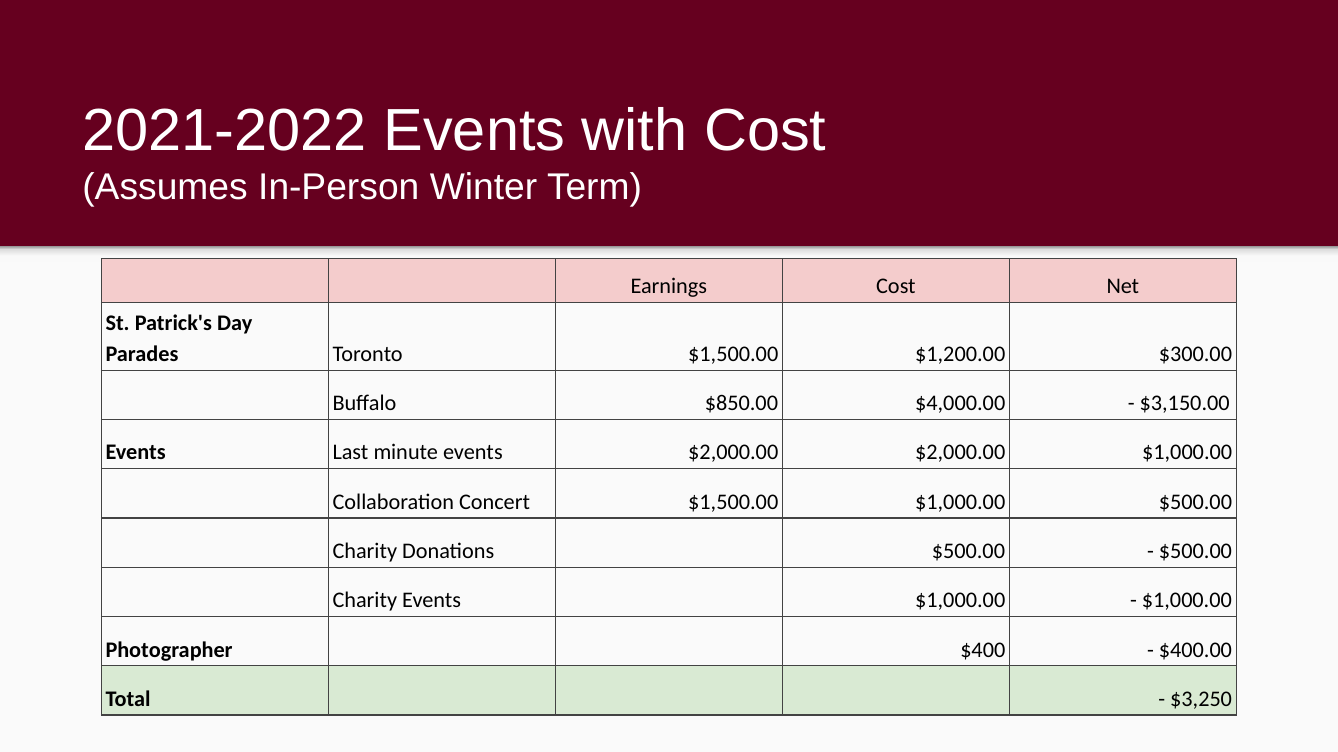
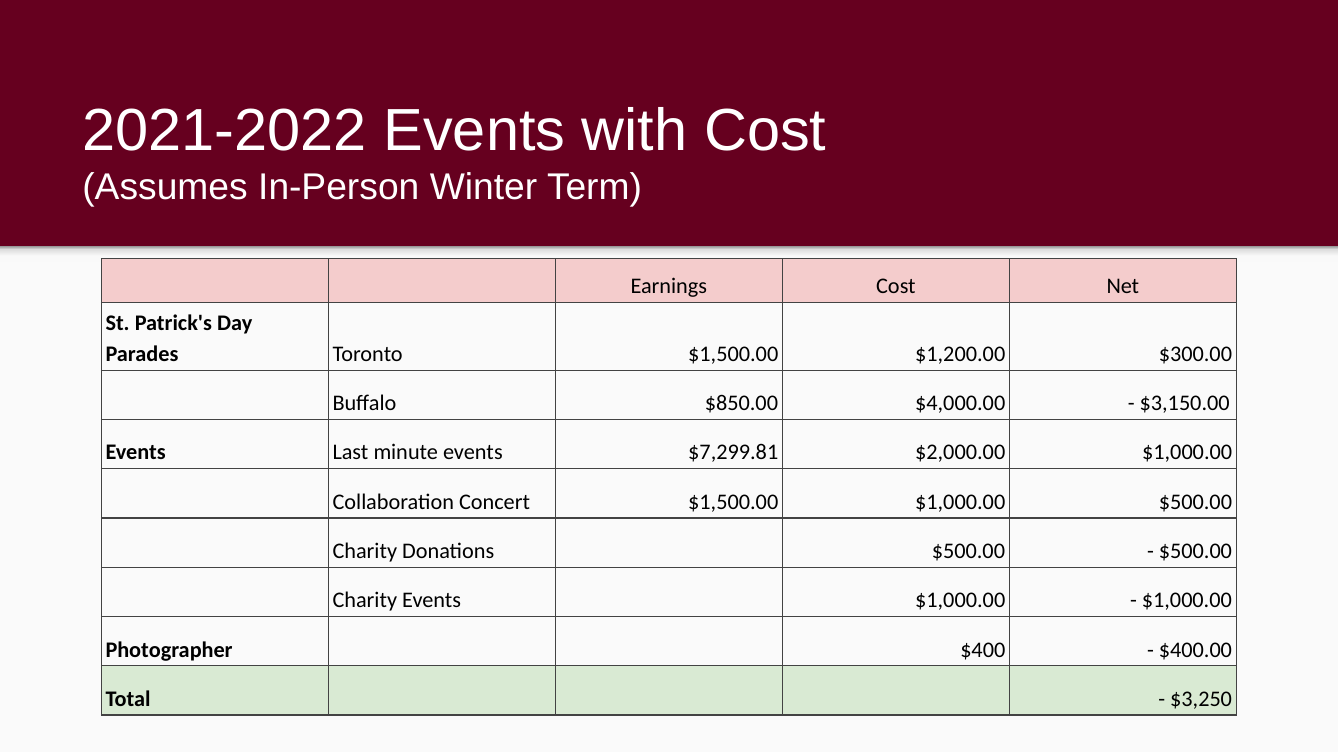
events $2,000.00: $2,000.00 -> $7,299.81 (733, 453)
